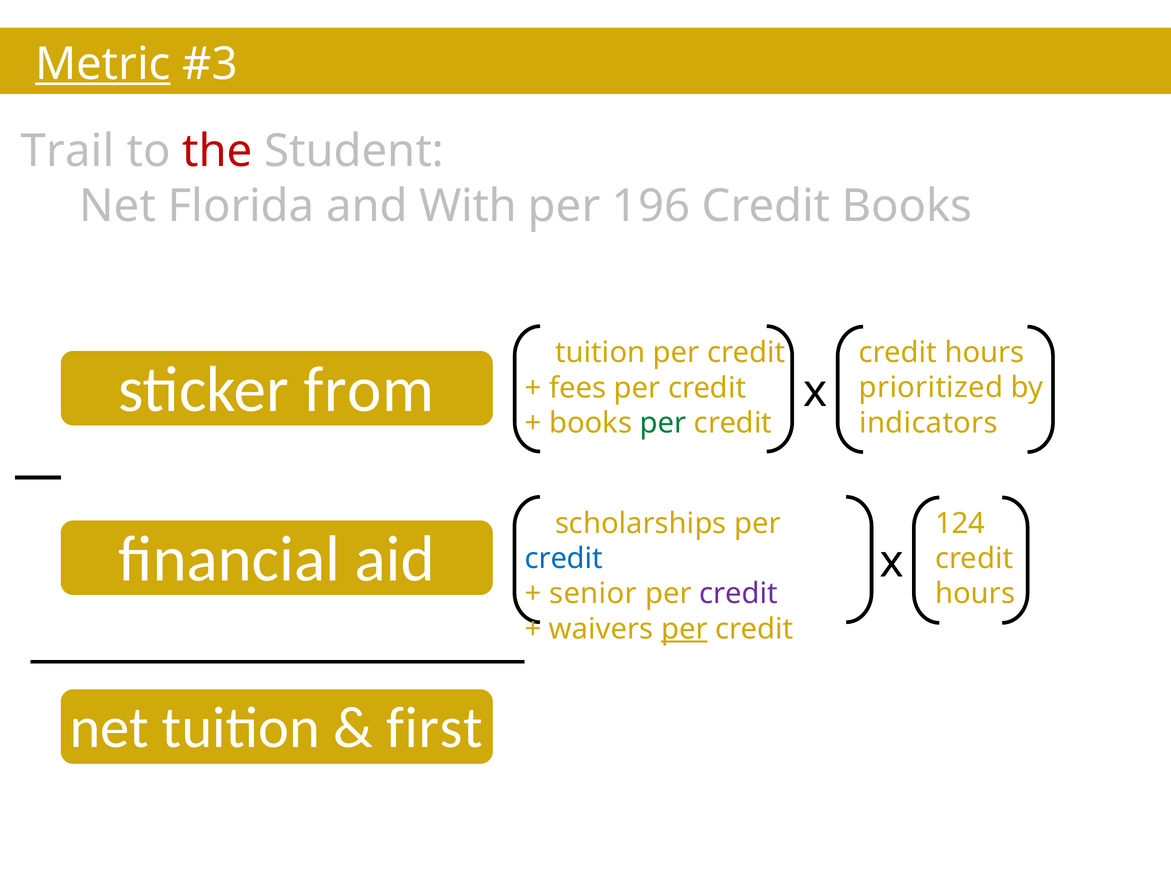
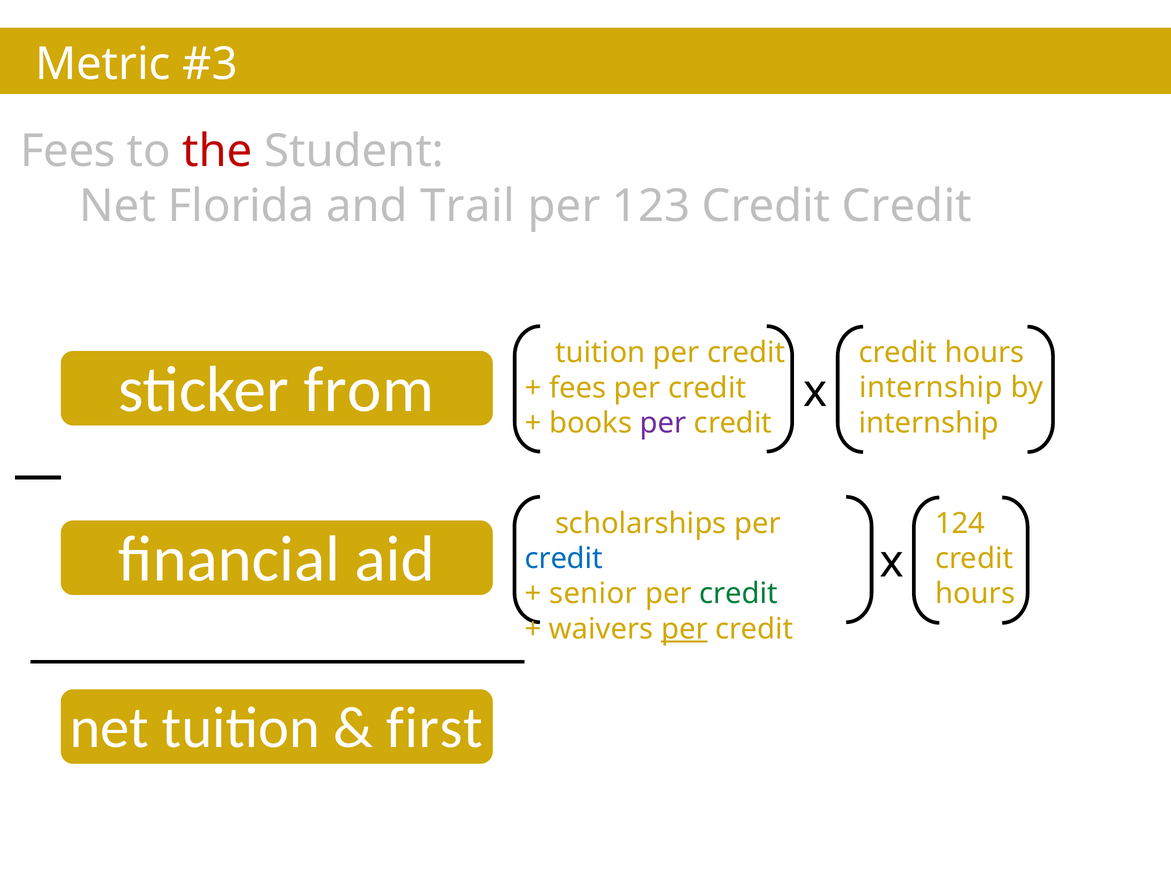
Metric underline: present -> none (103, 64)
Trail: Trail -> Fees (68, 151)
With: With -> Trail (468, 206)
196: 196 -> 123 (651, 206)
Credit Books: Books -> Credit (907, 206)
prioritized: prioritized -> internship (931, 387)
per colour: green -> purple (663, 423)
indicators: indicators -> internship (929, 423)
credit colour: purple -> green (738, 593)
